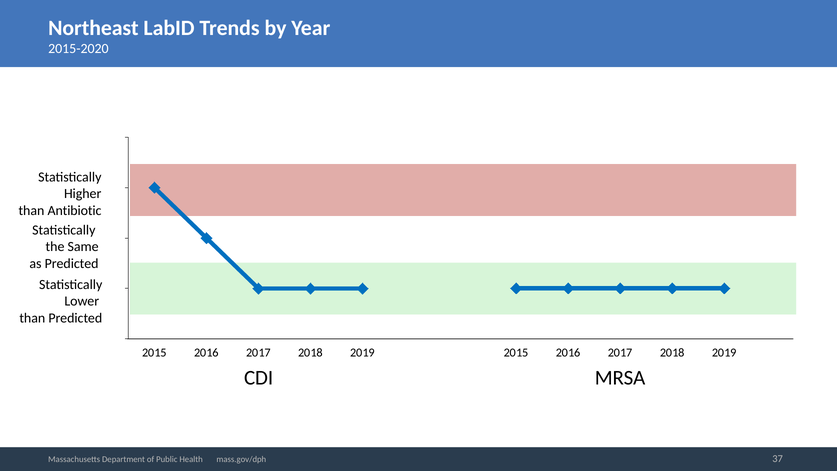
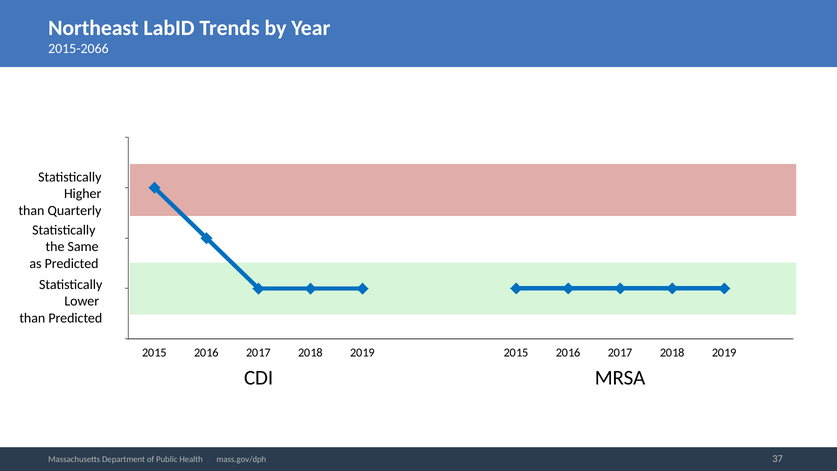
2015-2020: 2015-2020 -> 2015-2066 (78, 49)
Antibiotic: Antibiotic -> Quarterly (74, 210)
